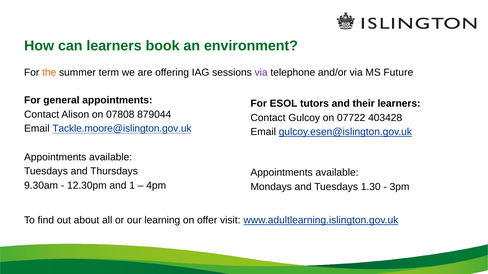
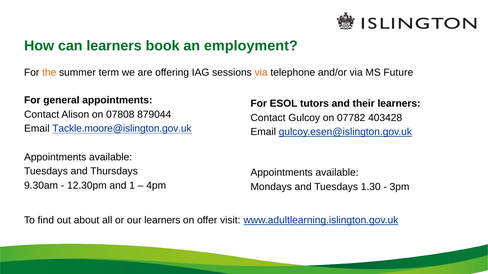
environment: environment -> employment (251, 46)
via colour: purple -> orange (261, 73)
07722: 07722 -> 07782 (351, 118)
our learning: learning -> learners (162, 221)
